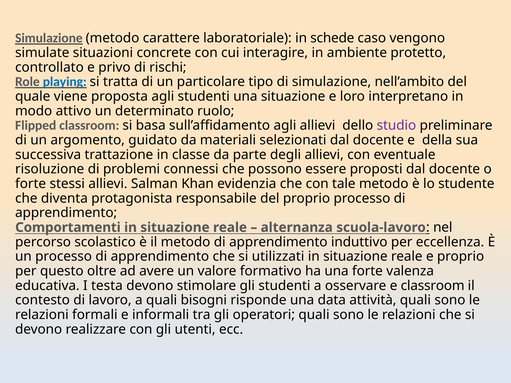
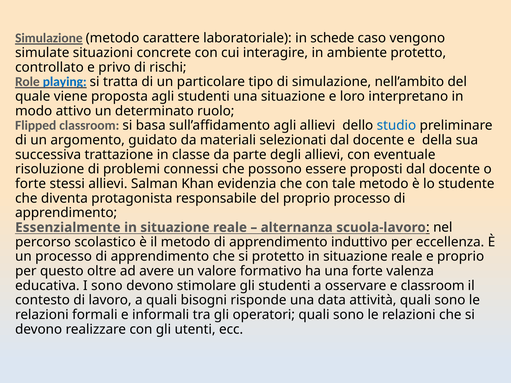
studio colour: purple -> blue (396, 126)
Comportamenti: Comportamenti -> Essenzialmente (68, 228)
si utilizzati: utilizzati -> protetto (278, 257)
I testa: testa -> sono (107, 286)
